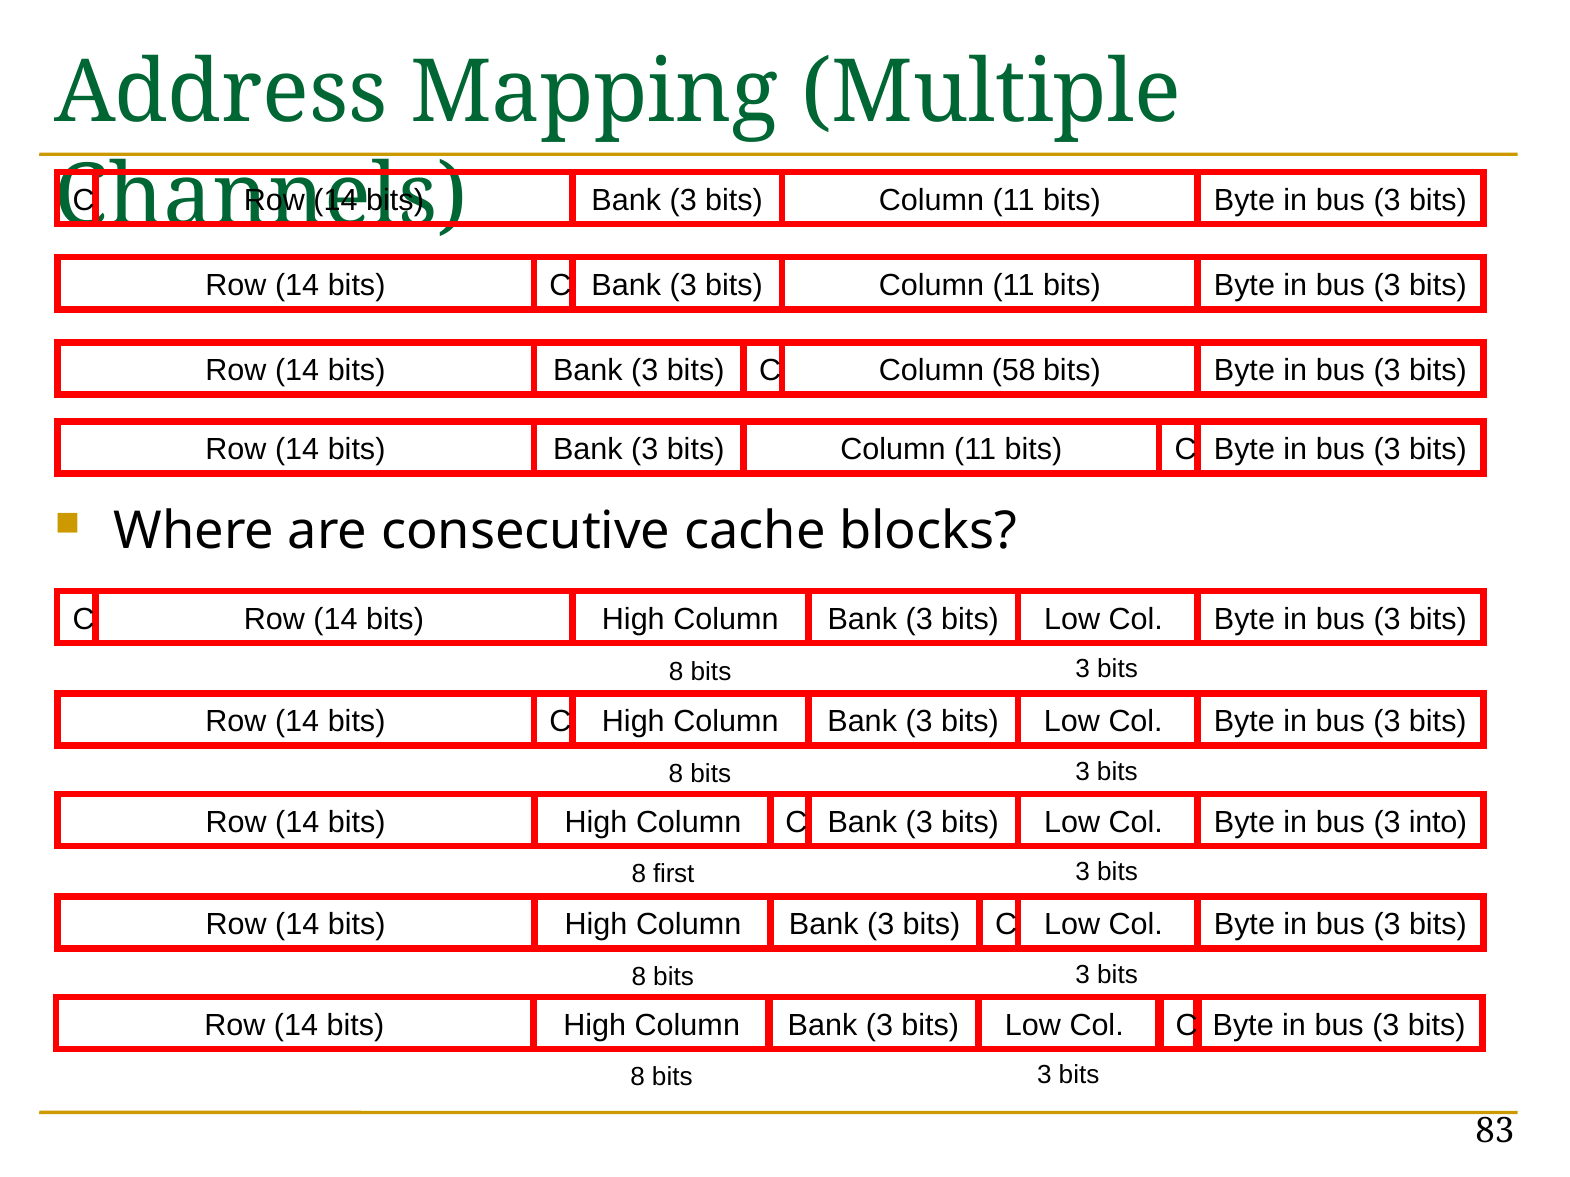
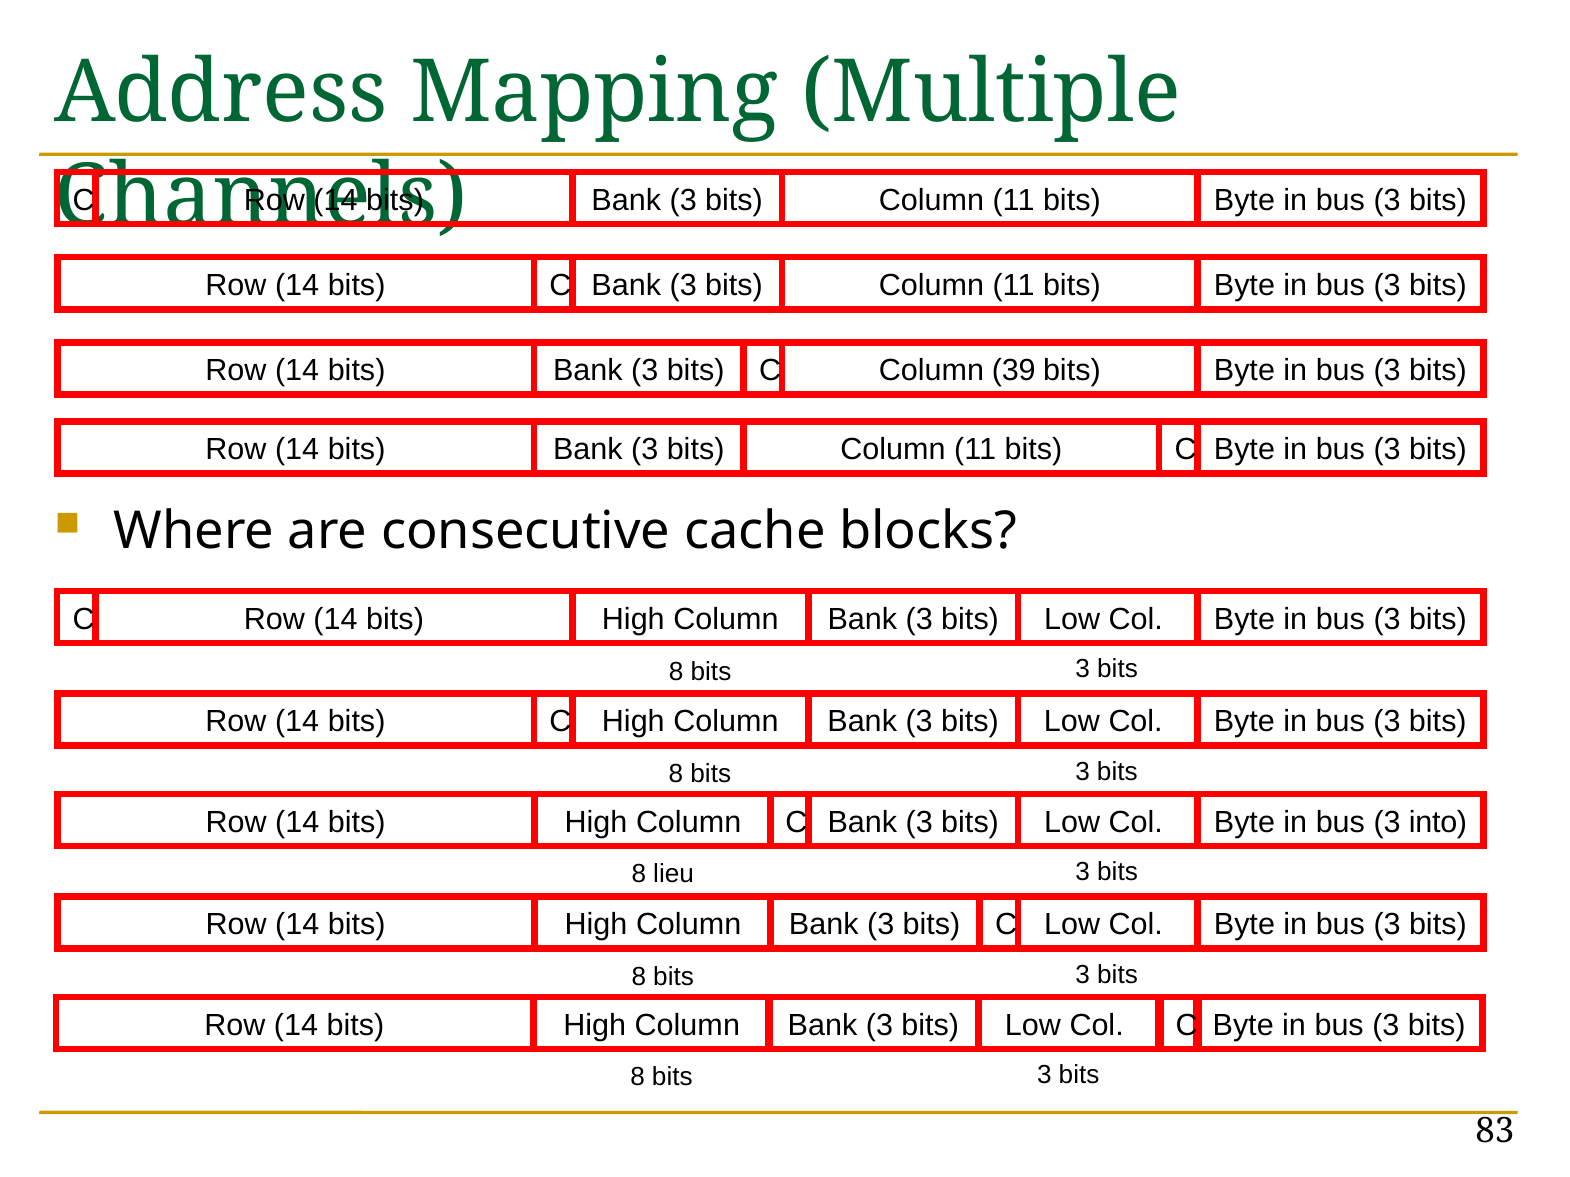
58: 58 -> 39 (1014, 371)
first: first -> lieu (674, 875)
